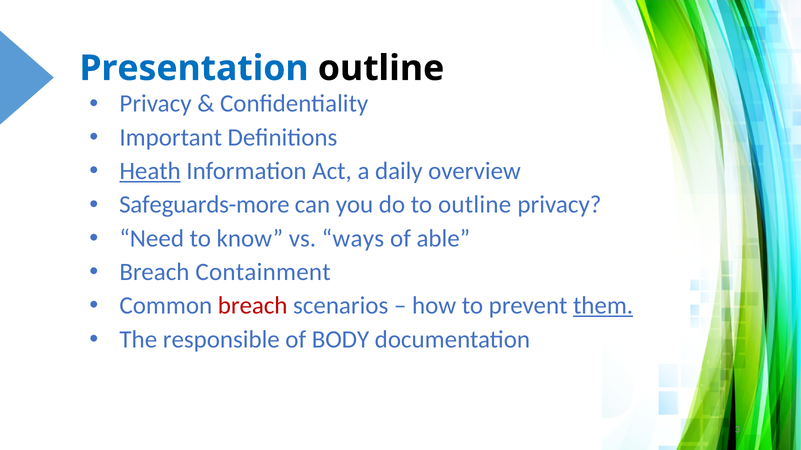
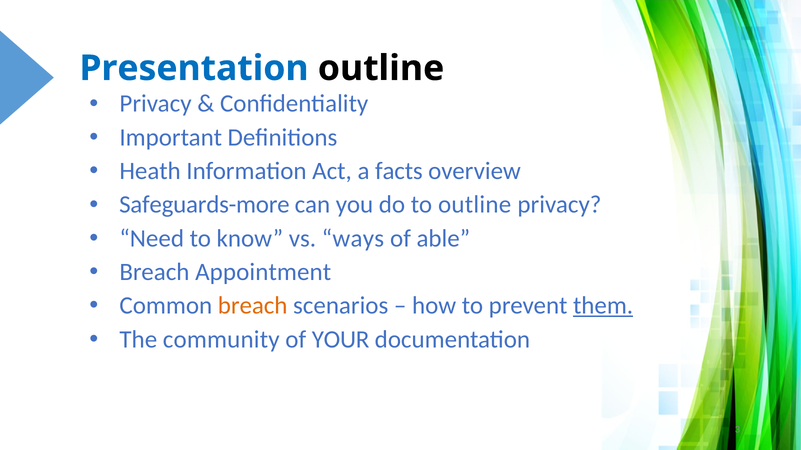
Heath underline: present -> none (150, 171)
daily: daily -> facts (399, 171)
Containment: Containment -> Appointment (263, 272)
breach colour: red -> orange (253, 306)
responsible: responsible -> community (221, 340)
BODY: BODY -> YOUR (341, 340)
